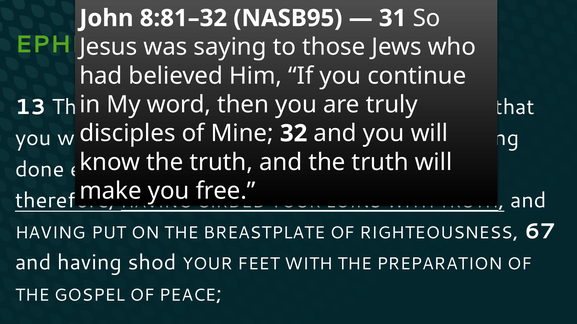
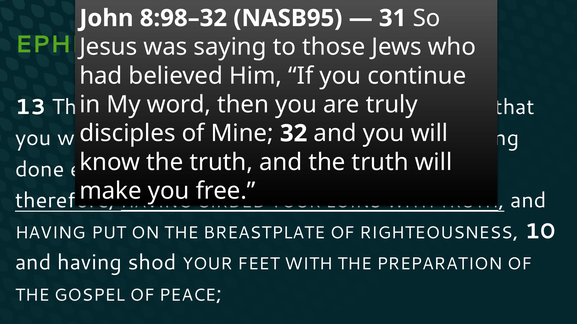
8:81–32: 8:81–32 -> 8:98–32 (183, 18)
67: 67 -> 10 (540, 232)
